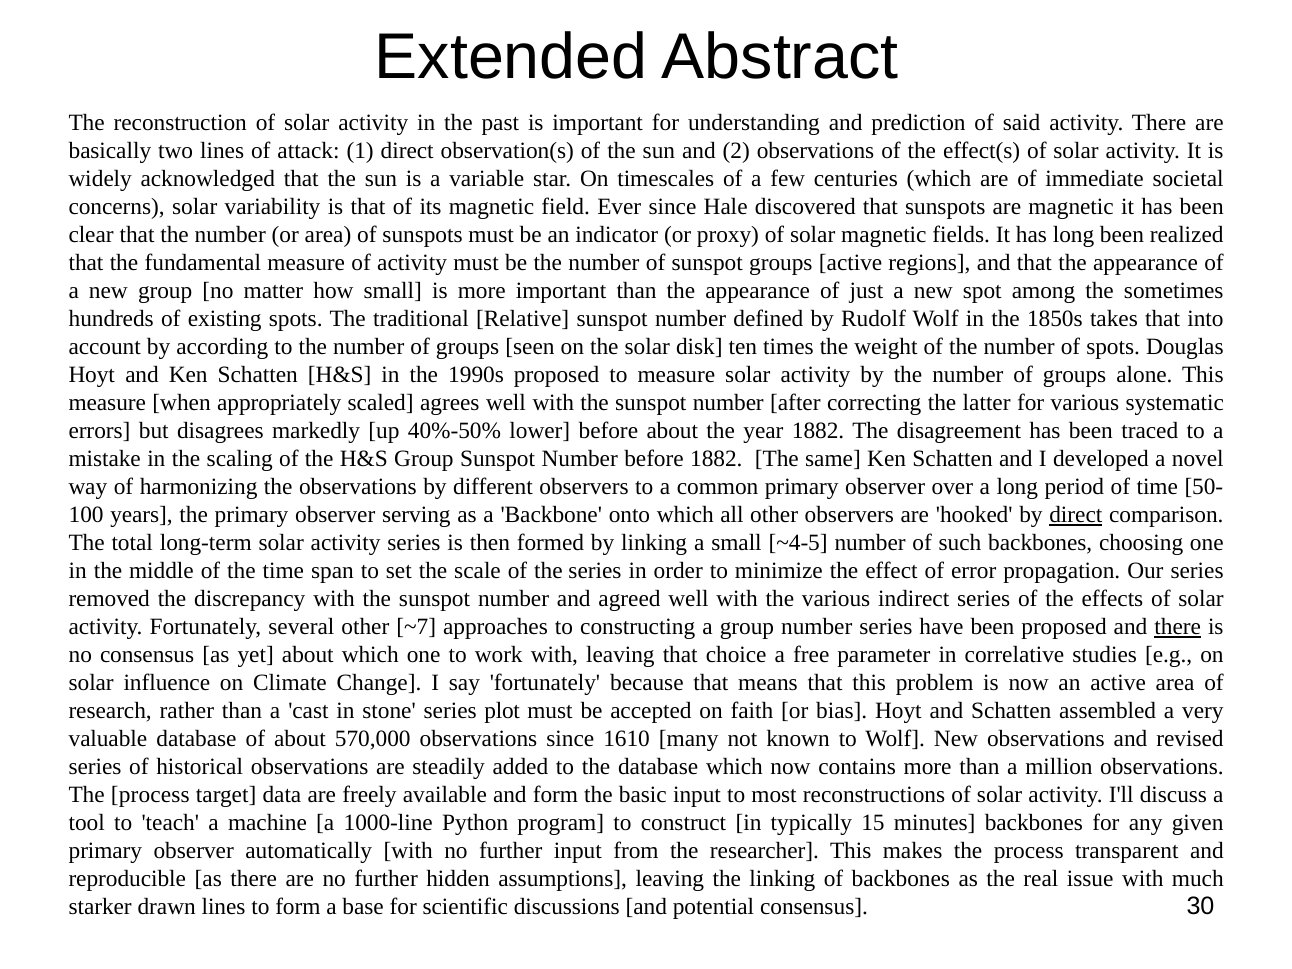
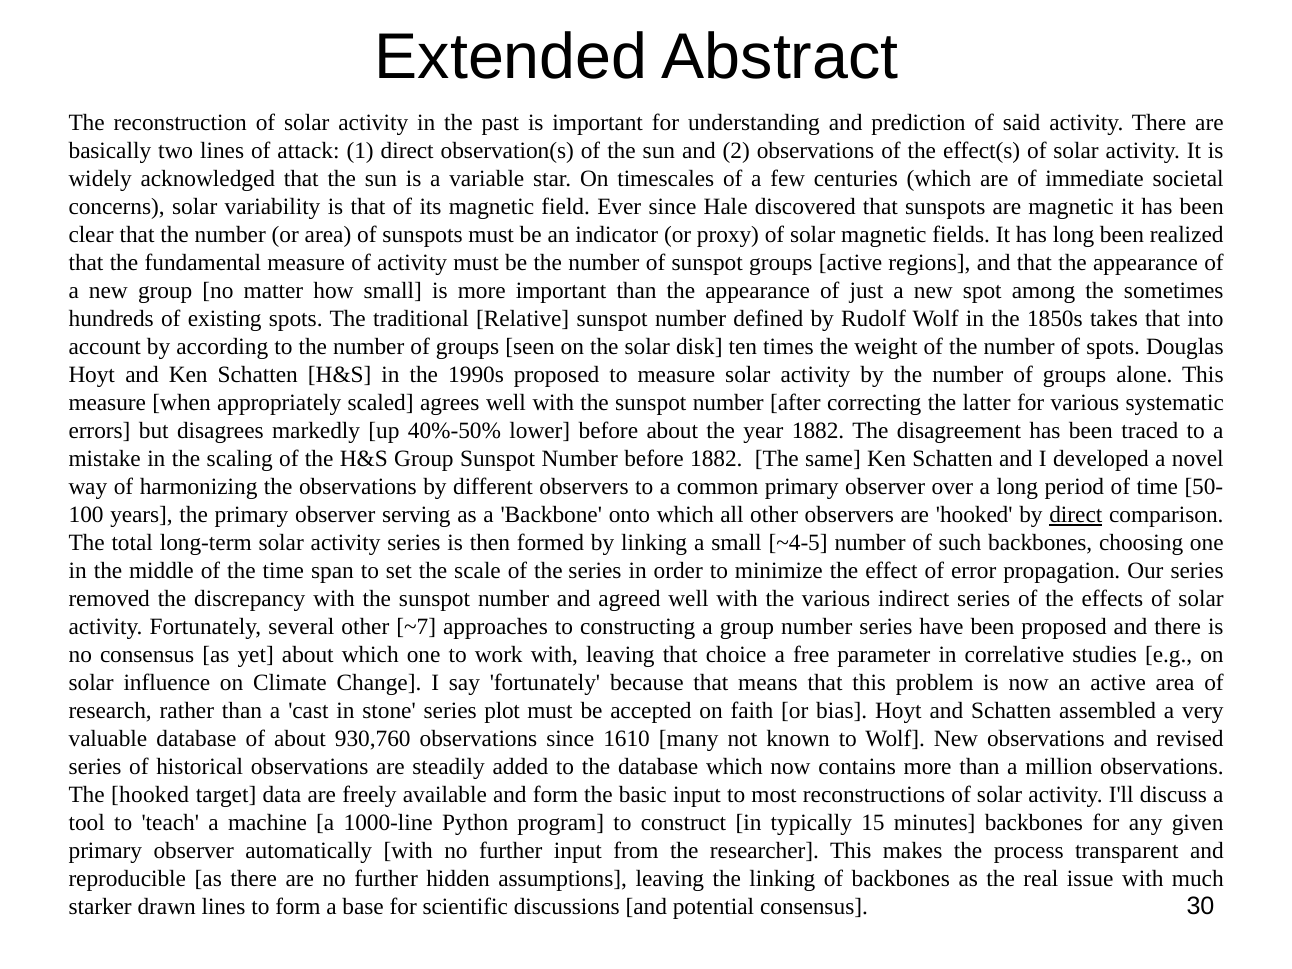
there underline: present -> none (1178, 627)
570,000: 570,000 -> 930,760 (373, 739)
process: process -> hooked (150, 795)
